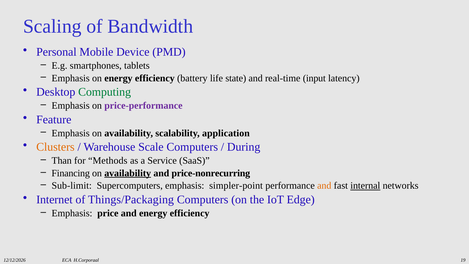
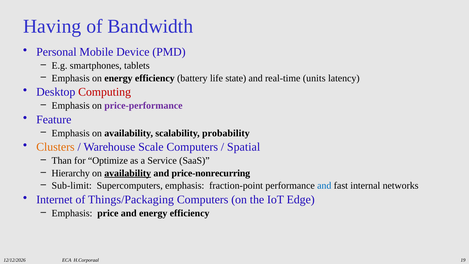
Scaling: Scaling -> Having (52, 26)
input: input -> units (314, 78)
Computing colour: green -> red (105, 92)
application: application -> probability (226, 133)
During: During -> Spatial (244, 147)
Methods: Methods -> Optimize (108, 161)
Financing: Financing -> Hierarchy (71, 173)
simpler-point: simpler-point -> fraction-point (236, 186)
and colour: orange -> blue (324, 186)
internal underline: present -> none (365, 186)
